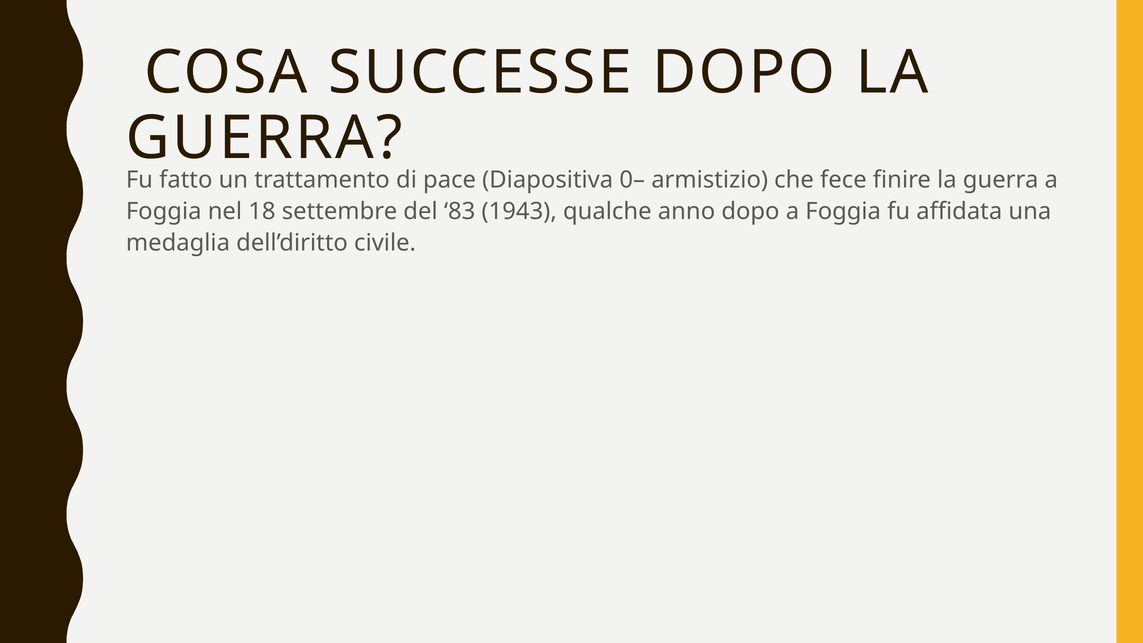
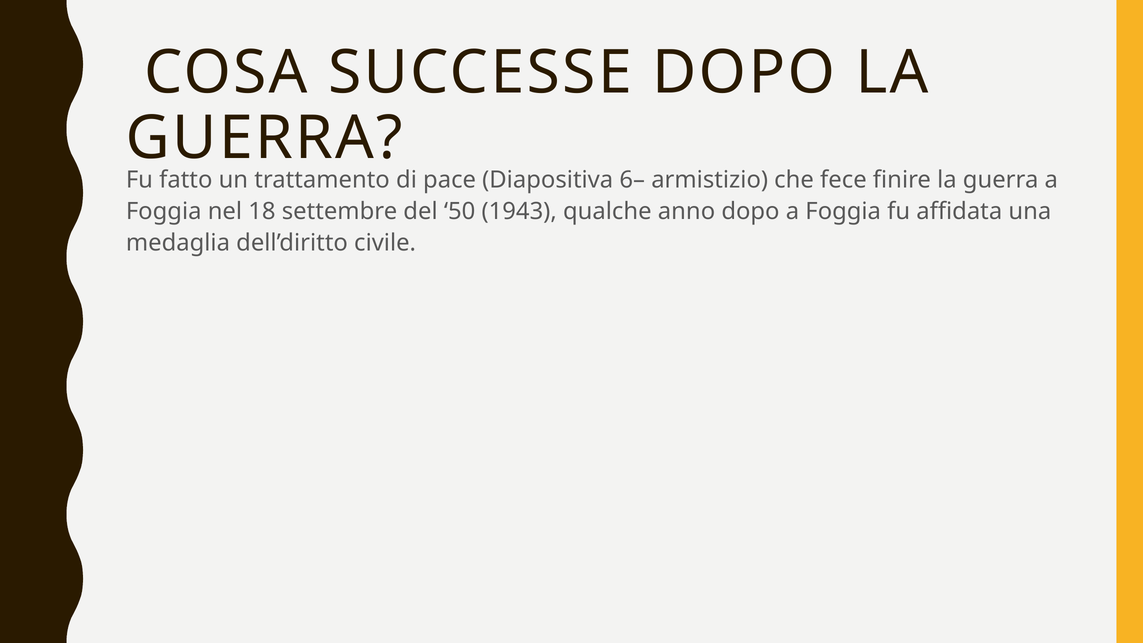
0–: 0– -> 6– (632, 180)
83: 83 -> 50 (460, 211)
